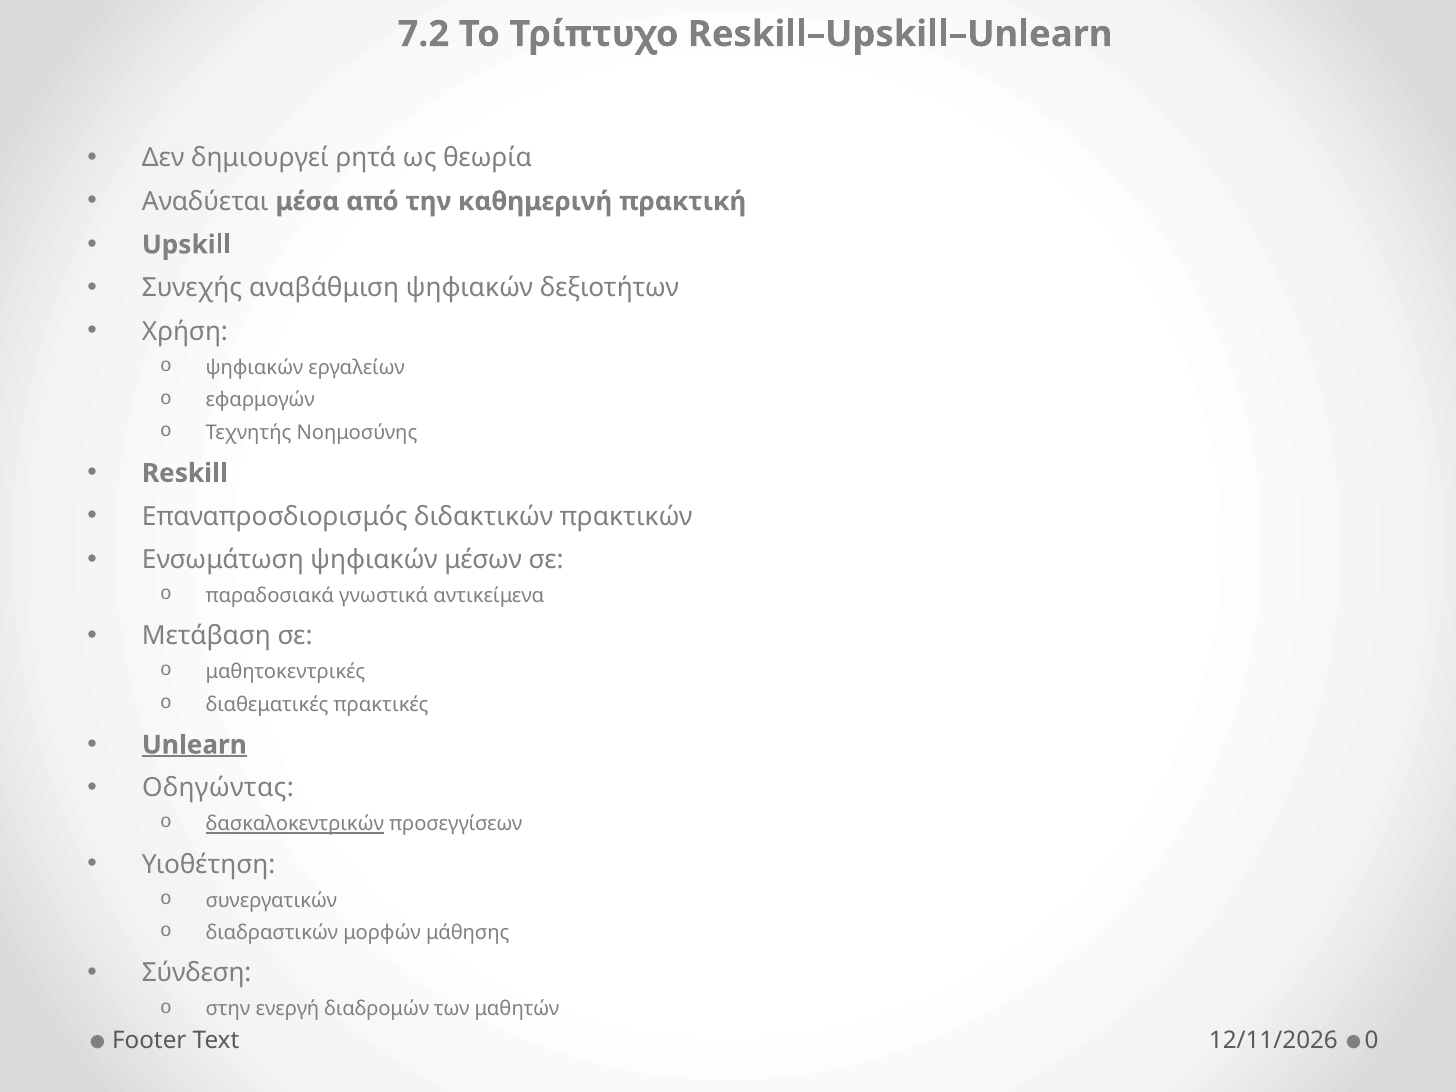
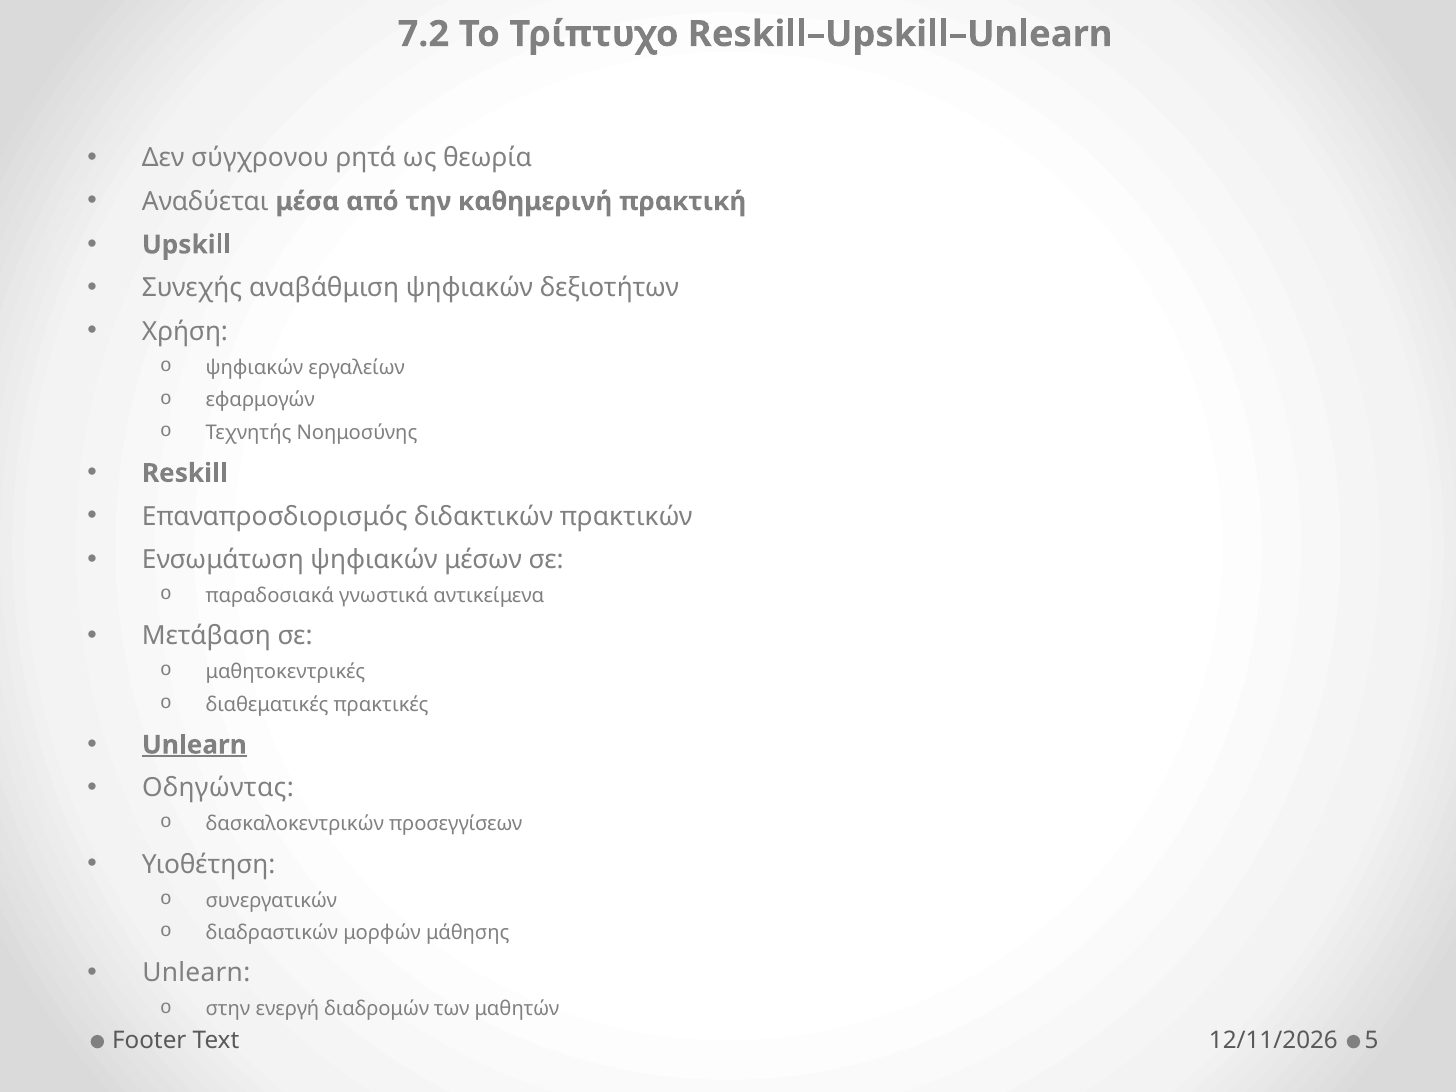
δημιουργεί: δημιουργεί -> σύγχρονου (260, 158)
δασκαλοκεντρικών underline: present -> none (295, 824)
Σύνδεση: Σύνδεση -> Unlearn (196, 973)
0: 0 -> 5 (1372, 1041)
